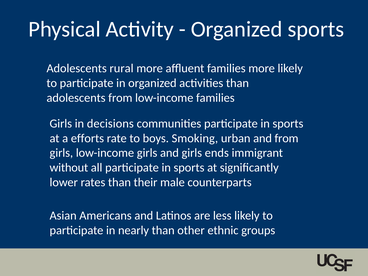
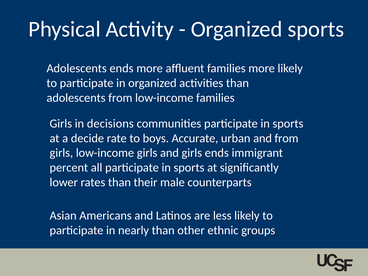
Adolescents rural: rural -> ends (122, 68)
efforts: efforts -> decide (87, 138)
Smoking: Smoking -> Accurate (195, 138)
without: without -> percent (69, 168)
